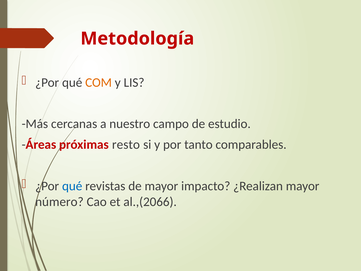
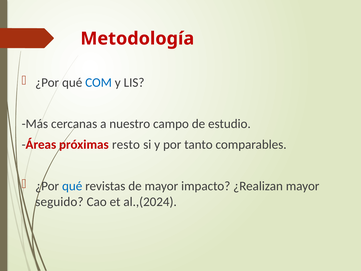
COM colour: orange -> blue (99, 82)
número: número -> seguido (59, 202)
al.,(2066: al.,(2066 -> al.,(2024 (150, 202)
